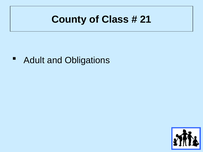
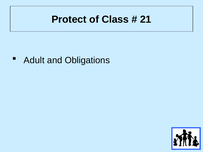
County: County -> Protect (69, 19)
